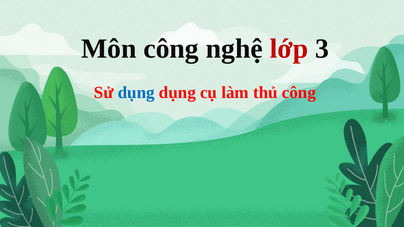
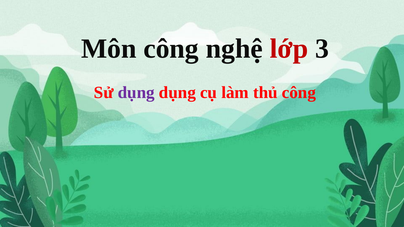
dụng colour: blue -> purple (136, 93)
